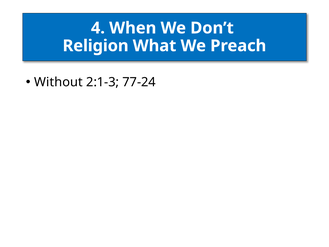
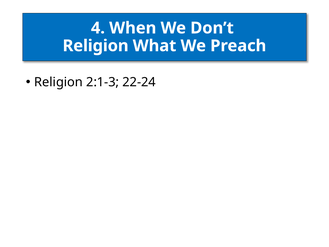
Without: Without -> Religion (59, 82)
77-24: 77-24 -> 22-24 (139, 82)
